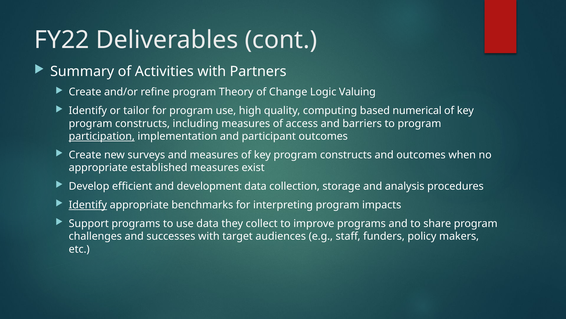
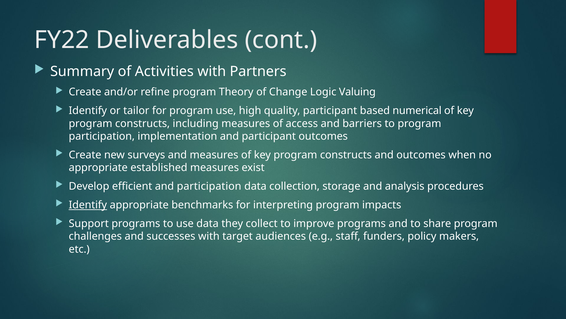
quality computing: computing -> participant (330, 111)
participation underline: present -> none (102, 136)
and development: development -> participation (209, 186)
